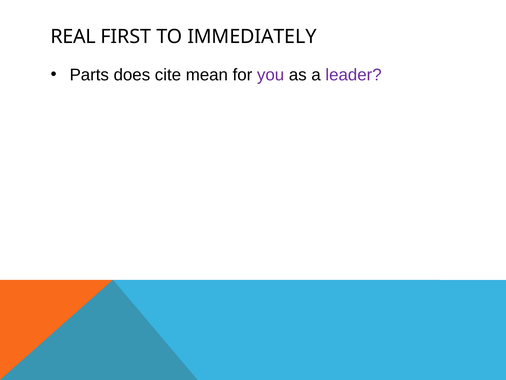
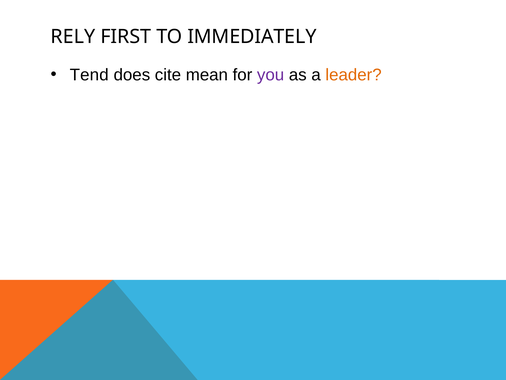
REAL: REAL -> RELY (73, 37)
Parts: Parts -> Tend (89, 75)
leader colour: purple -> orange (354, 75)
